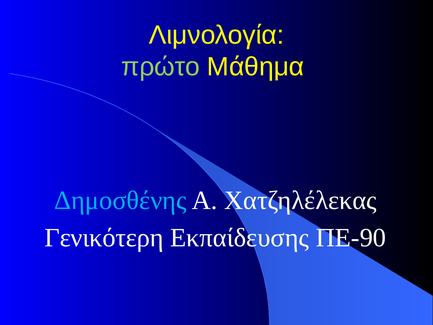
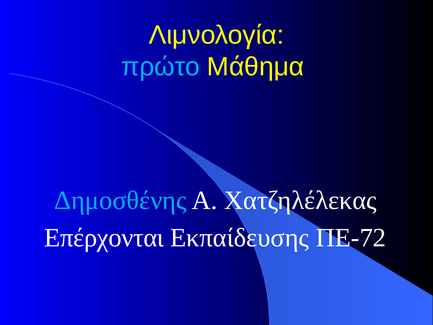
πρώτο colour: light green -> light blue (161, 67)
Γενικότερη: Γενικότερη -> Επέρχονται (104, 237)
ΠΕ-90: ΠΕ-90 -> ΠΕ-72 (351, 237)
